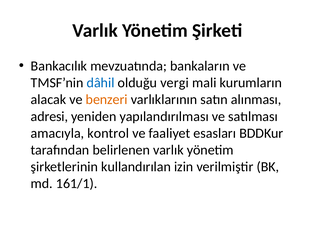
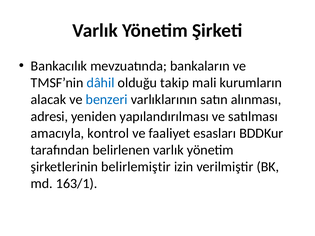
vergi: vergi -> takip (175, 83)
benzeri colour: orange -> blue (107, 100)
kullandırılan: kullandırılan -> belirlemiştir (136, 167)
161/1: 161/1 -> 163/1 (77, 184)
